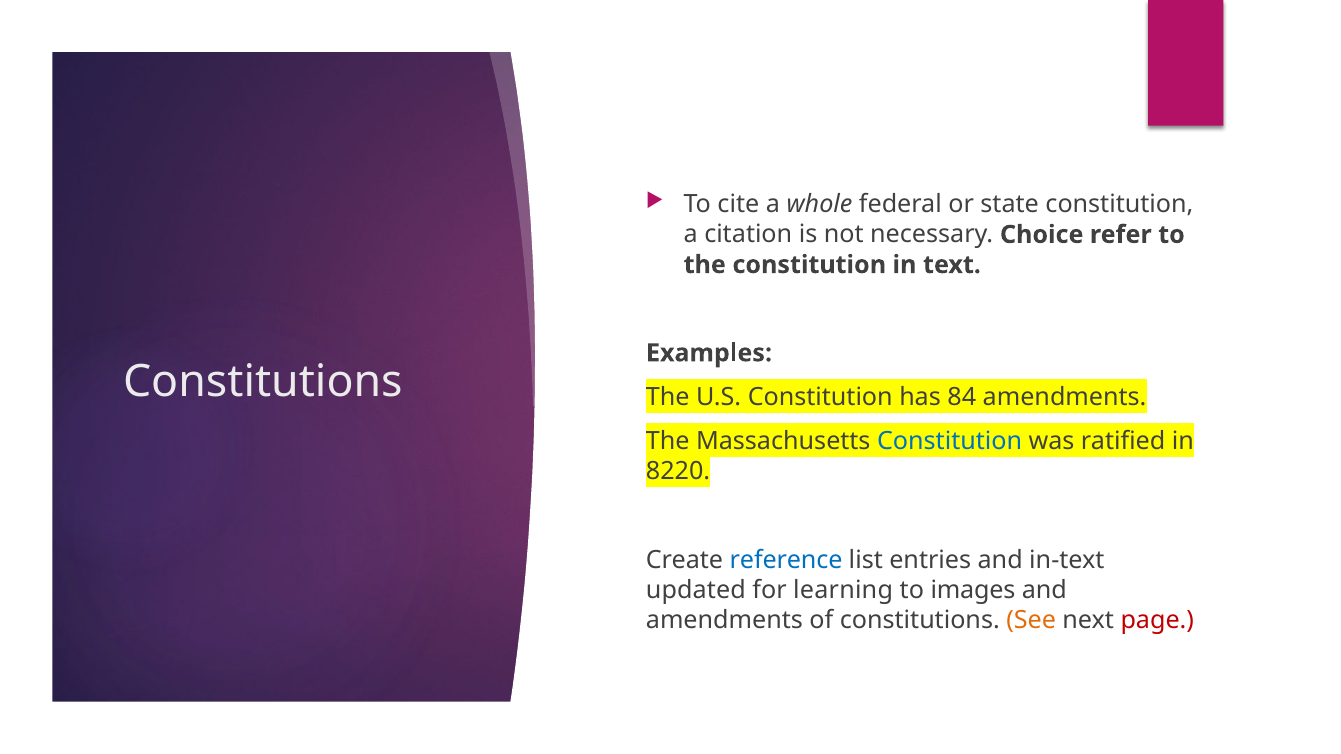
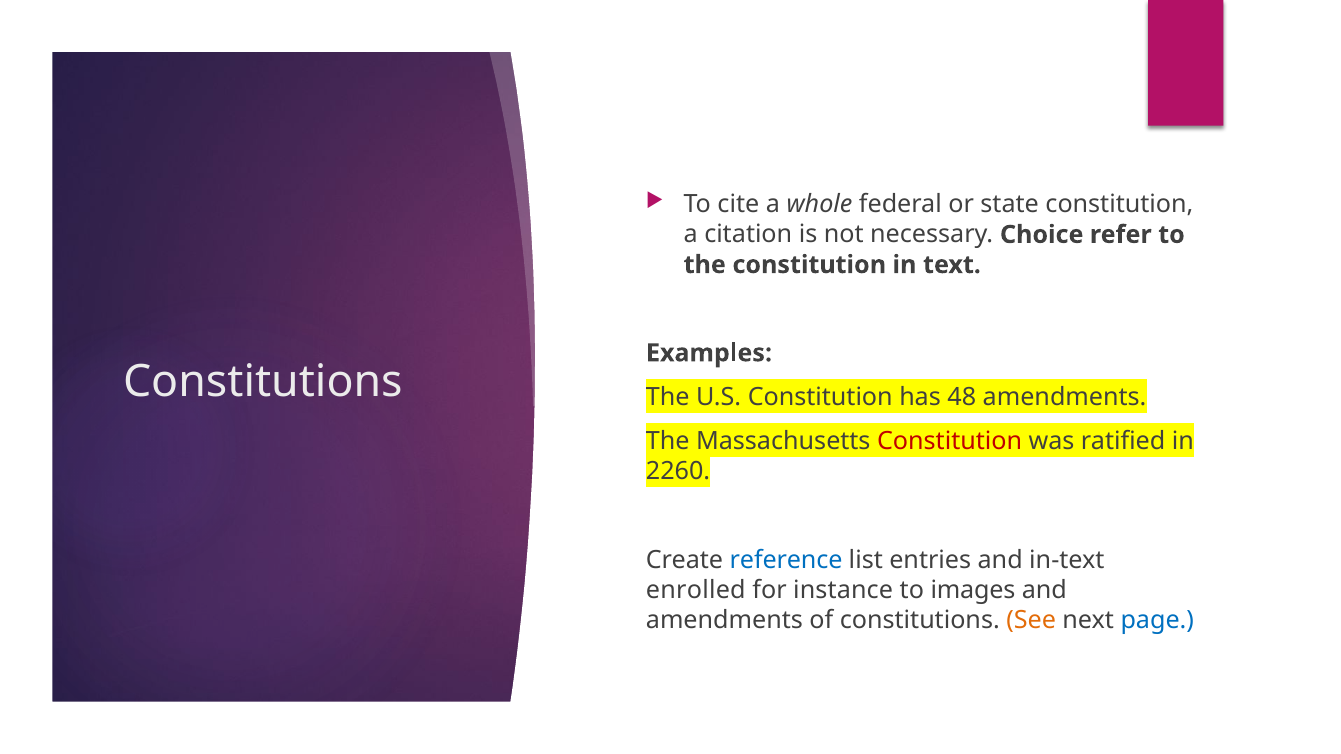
84: 84 -> 48 (962, 397)
Constitution colour: blue -> red (950, 441)
8220: 8220 -> 2260 (678, 472)
updated: updated -> enrolled (696, 590)
learning: learning -> instance (843, 590)
page colour: red -> blue (1157, 620)
